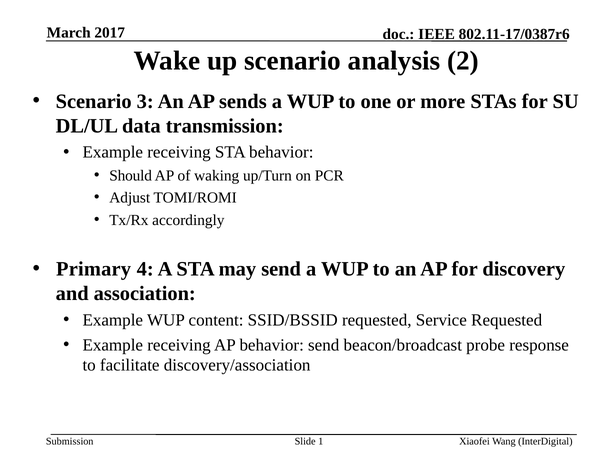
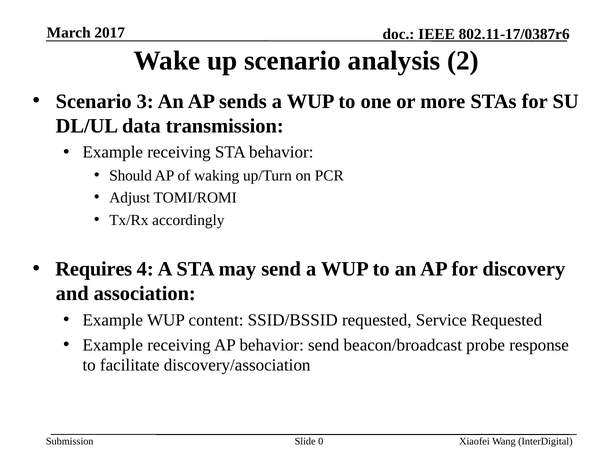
Primary: Primary -> Requires (94, 269)
1: 1 -> 0 (321, 441)
